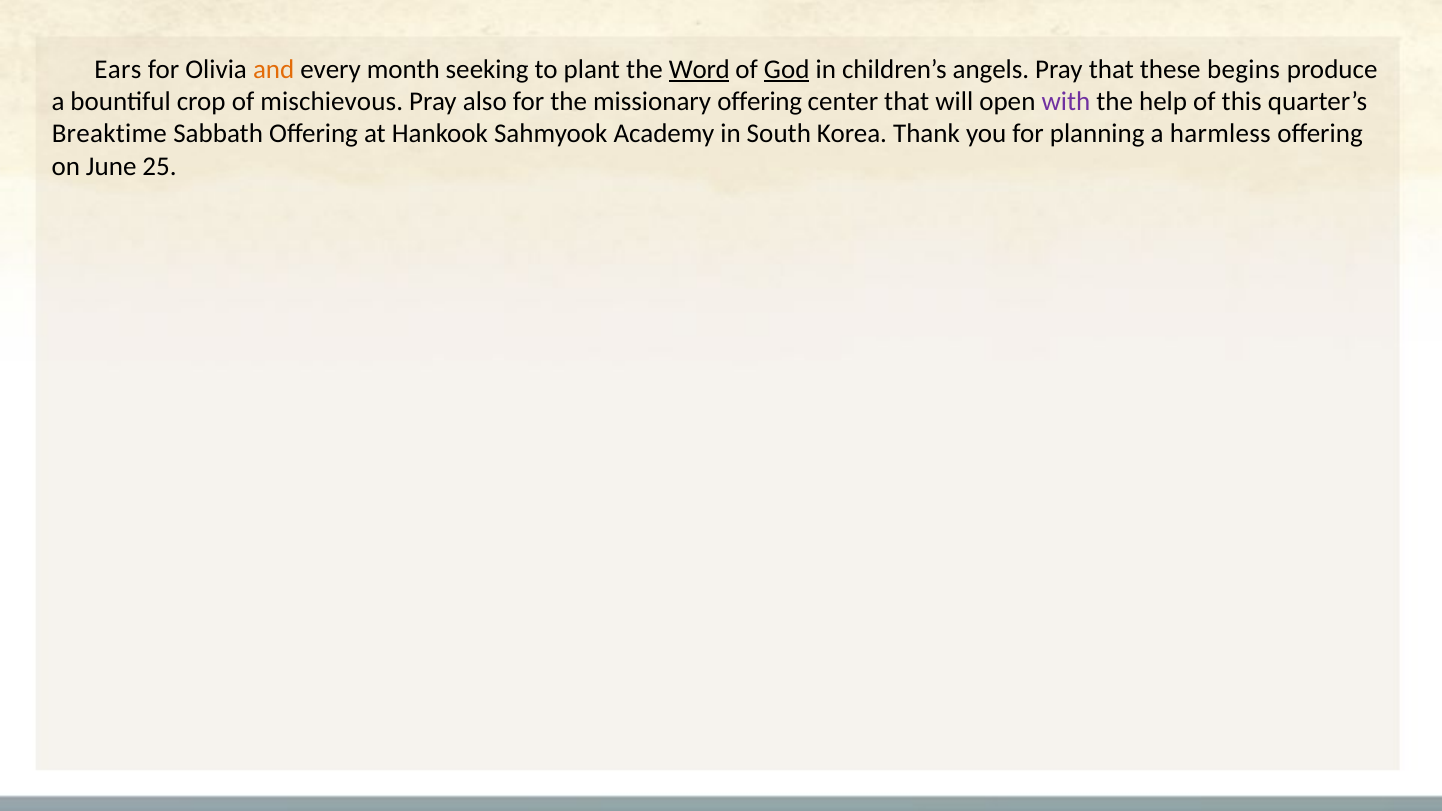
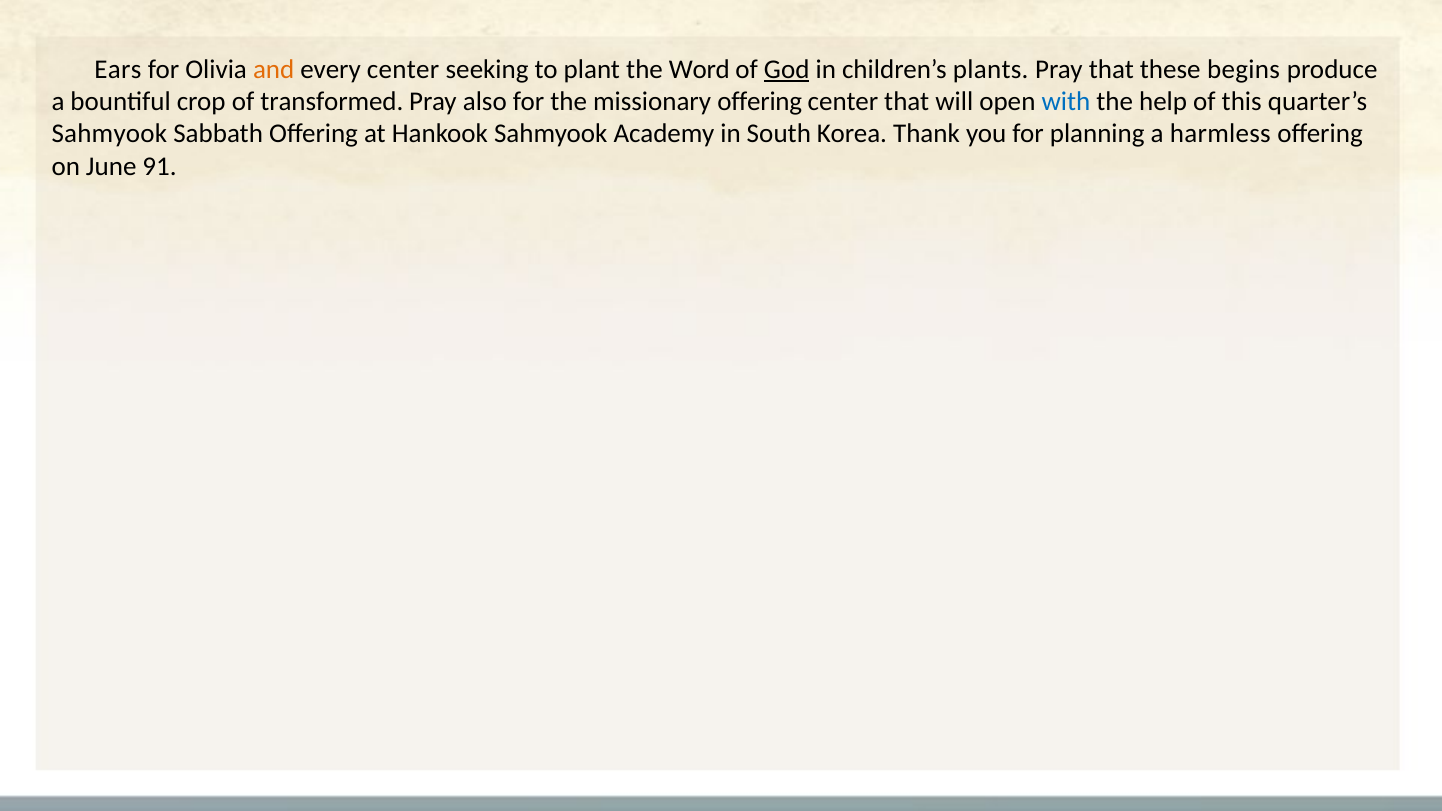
every month: month -> center (403, 69)
Word underline: present -> none (699, 69)
angels: angels -> plants (991, 69)
mischievous: mischievous -> transformed (332, 102)
with colour: purple -> blue (1066, 102)
Breaktime: Breaktime -> Sahmyook (109, 134)
25: 25 -> 91 (160, 166)
